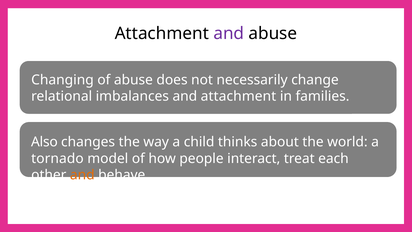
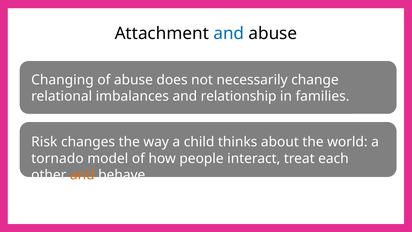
and colour: purple -> blue (229, 33)
and attachment: attachment -> relationship (239, 96)
Also: Also -> Risk (44, 142)
